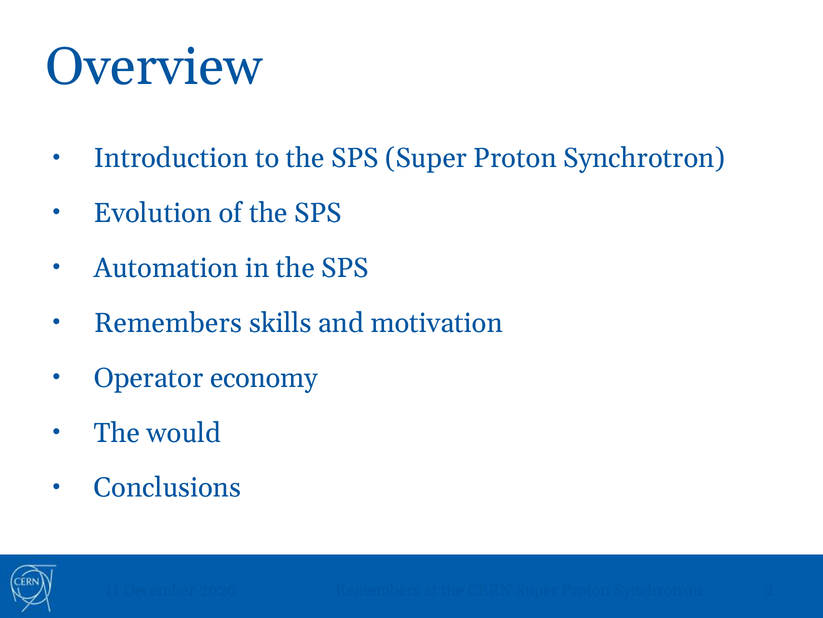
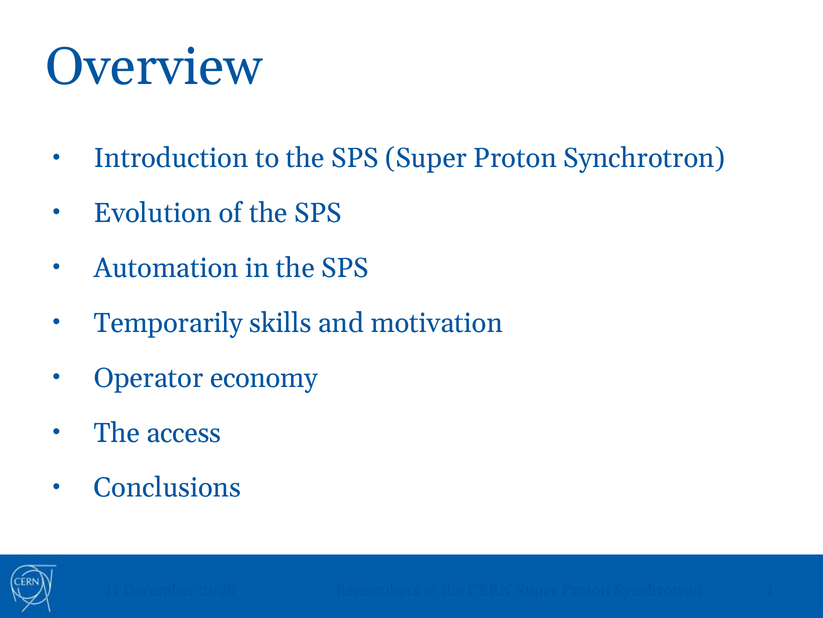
Remembers: Remembers -> Temporarily (168, 323)
would: would -> access (184, 432)
